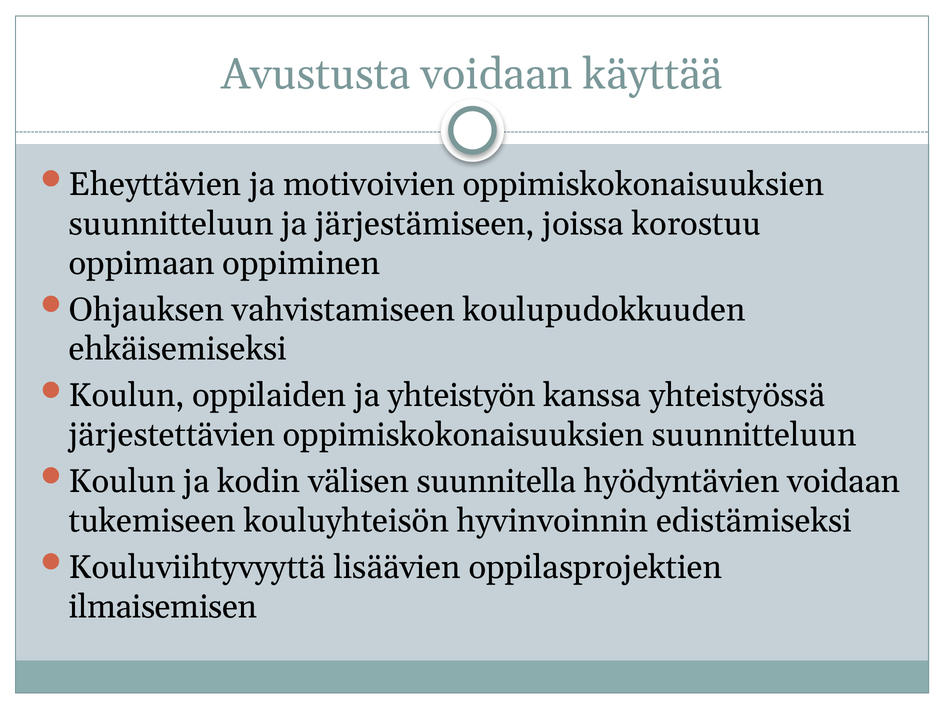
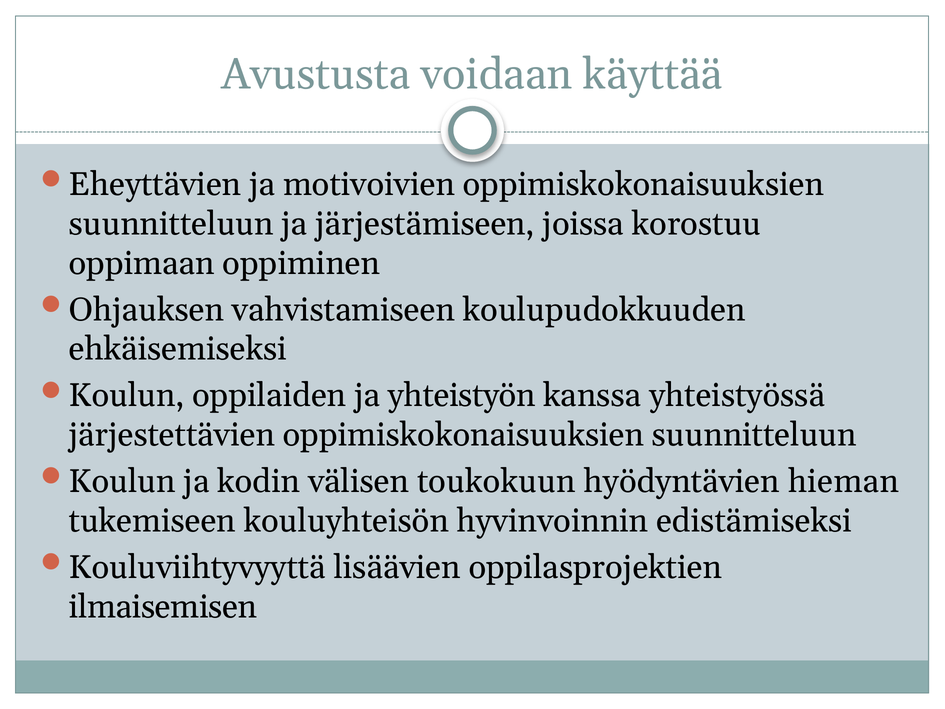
suunnitella: suunnitella -> toukokuun (496, 481)
hyödyntävien voidaan: voidaan -> hieman (843, 481)
